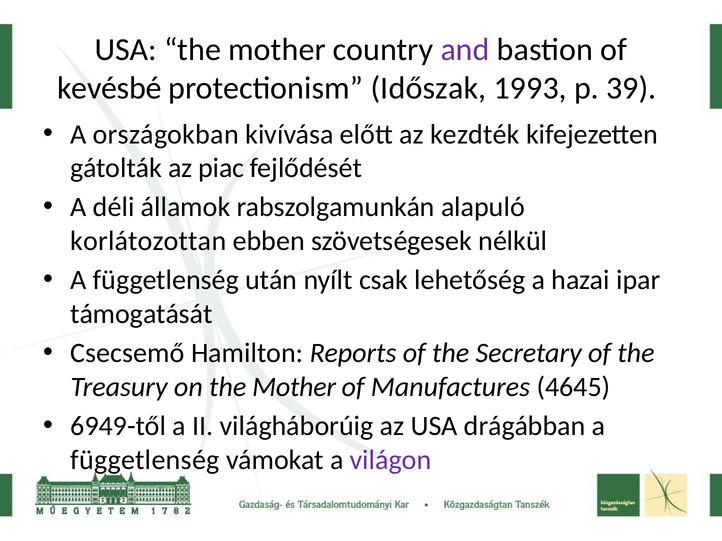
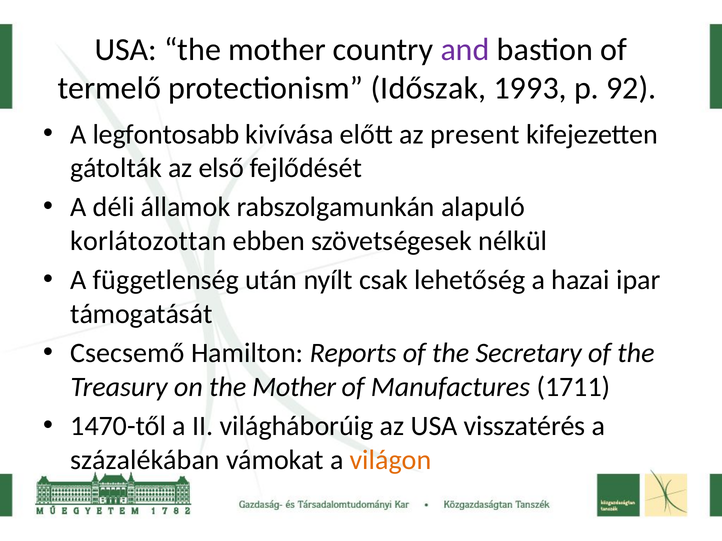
kevésbé: kevésbé -> termelő (109, 88)
39: 39 -> 92 (631, 88)
országokban: országokban -> legfontosabb (166, 134)
kezdték: kezdték -> present (475, 134)
piac: piac -> első (221, 168)
4645: 4645 -> 1711 (574, 387)
6949-től: 6949-től -> 1470-től (118, 427)
drágábban: drágábban -> visszatérés (525, 427)
függetlenség: függetlenség -> százalékában (145, 460)
világon colour: purple -> orange (390, 460)
